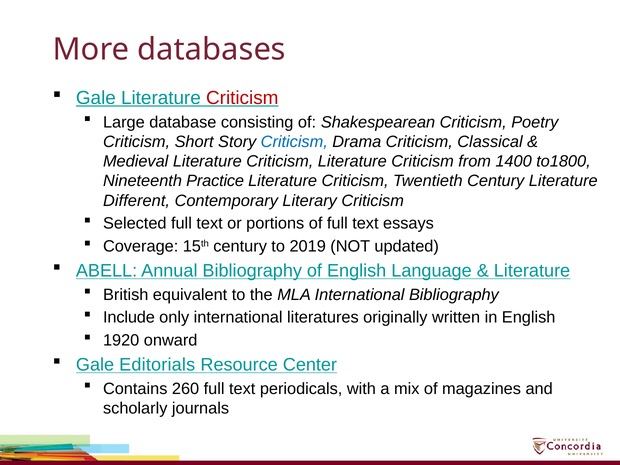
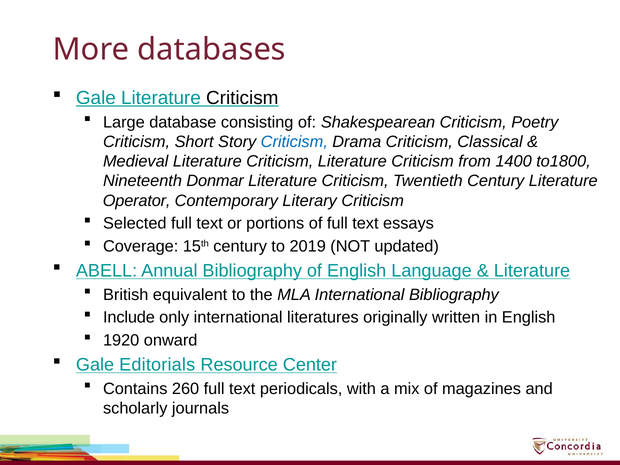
Criticism colour: red -> black (242, 98)
Practice: Practice -> Donmar (215, 181)
Different: Different -> Operator (137, 201)
